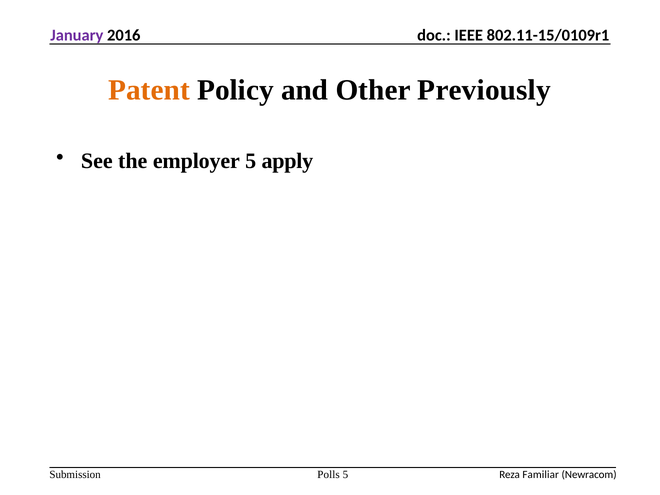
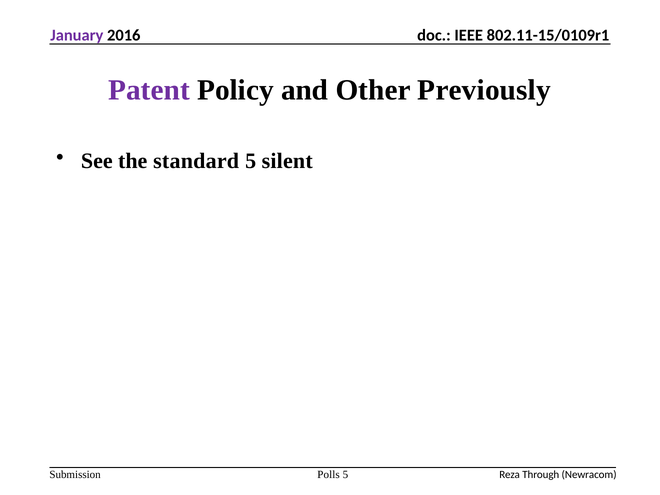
Patent colour: orange -> purple (149, 90)
employer: employer -> standard (196, 161)
apply: apply -> silent (287, 161)
Familiar: Familiar -> Through (541, 475)
